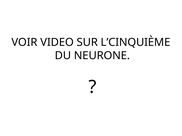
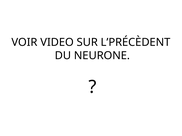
L’CINQUIÈME: L’CINQUIÈME -> L’PRÉCÈDENT (136, 42)
